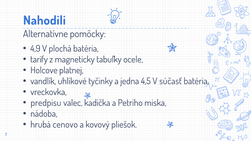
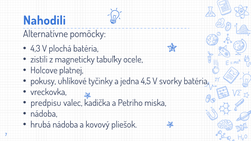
4,9: 4,9 -> 4,3 (35, 49)
tarify: tarify -> zistili (39, 60)
vandlík: vandlík -> pokusy (43, 81)
súčasť: súčasť -> svorky (171, 81)
hrubá cenovo: cenovo -> nádoba (65, 125)
